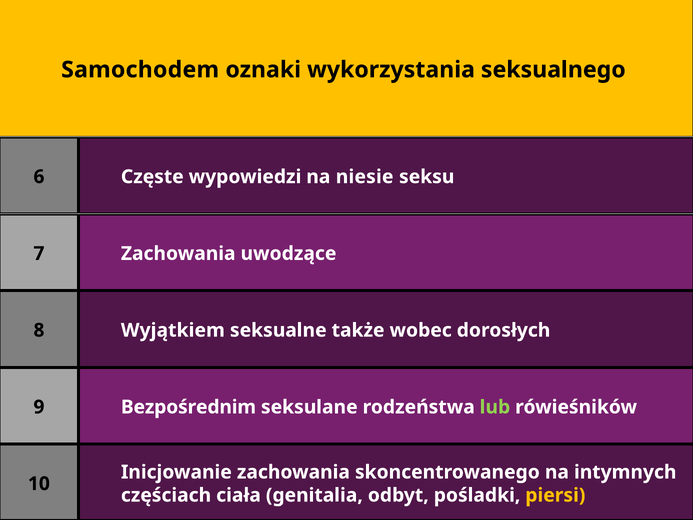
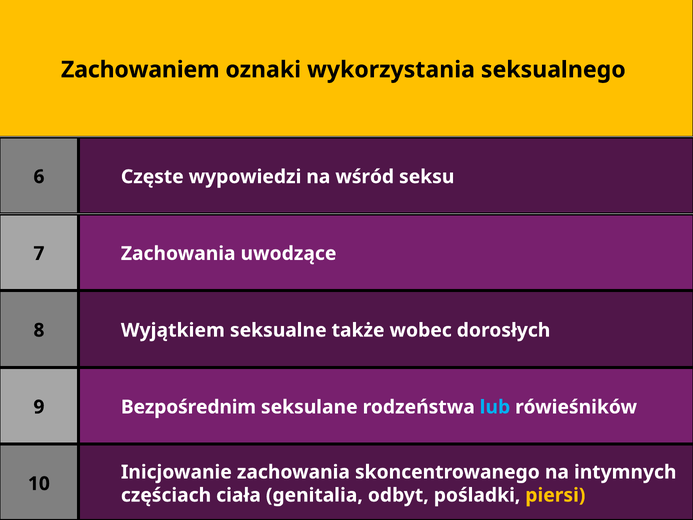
Samochodem: Samochodem -> Zachowaniem (140, 70)
niesie: niesie -> wśród (365, 177)
lub colour: light green -> light blue (495, 407)
